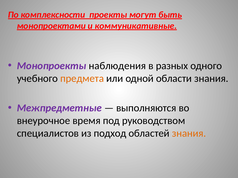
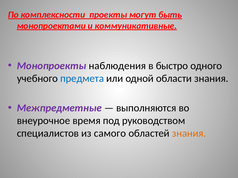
разных: разных -> быстро (172, 66)
предмета colour: orange -> blue (82, 79)
подход: подход -> самого (110, 134)
